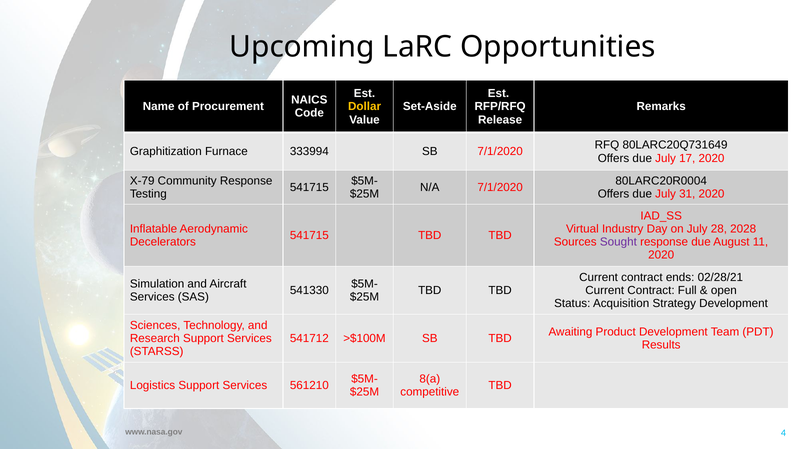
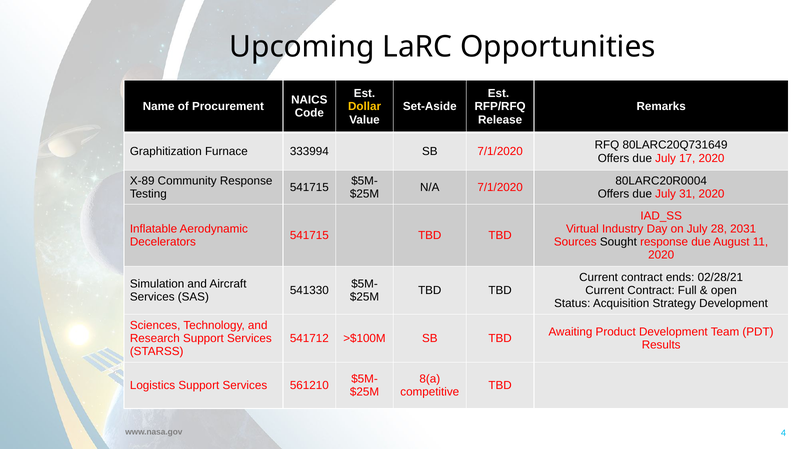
X-79: X-79 -> X-89 (142, 181)
2028: 2028 -> 2031 (743, 229)
Sought colour: purple -> black (618, 242)
